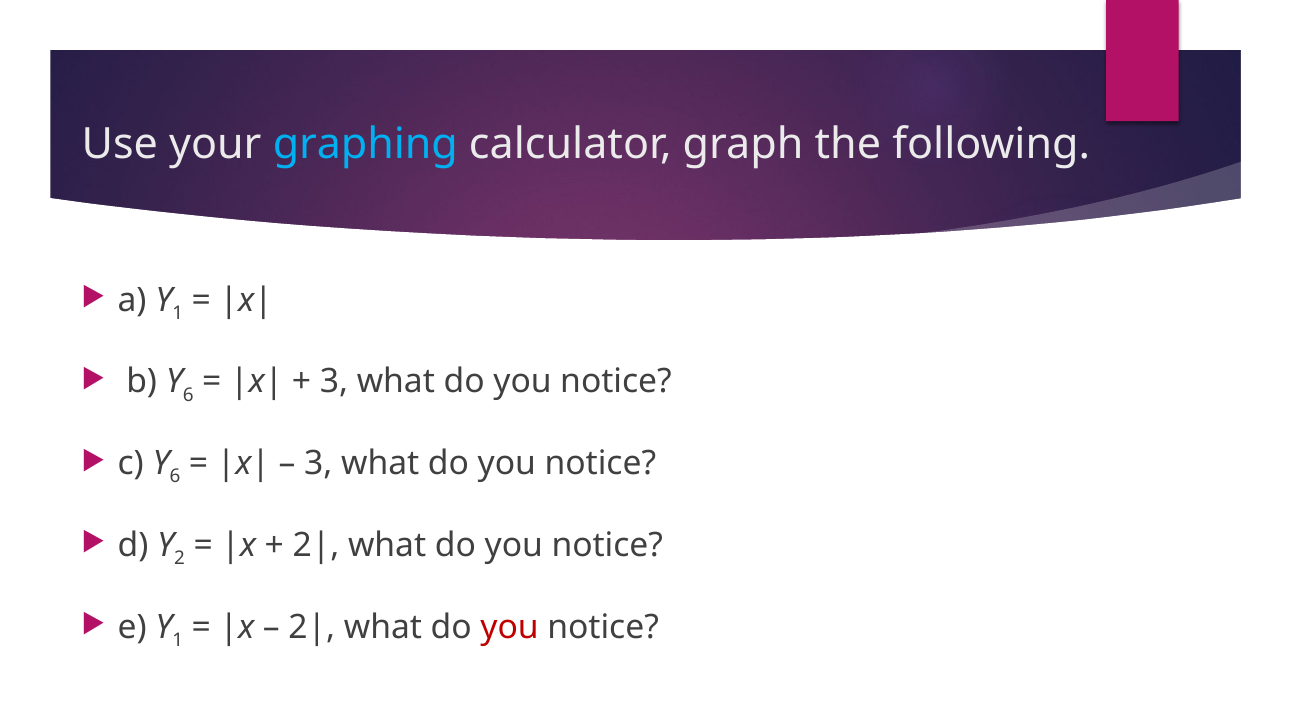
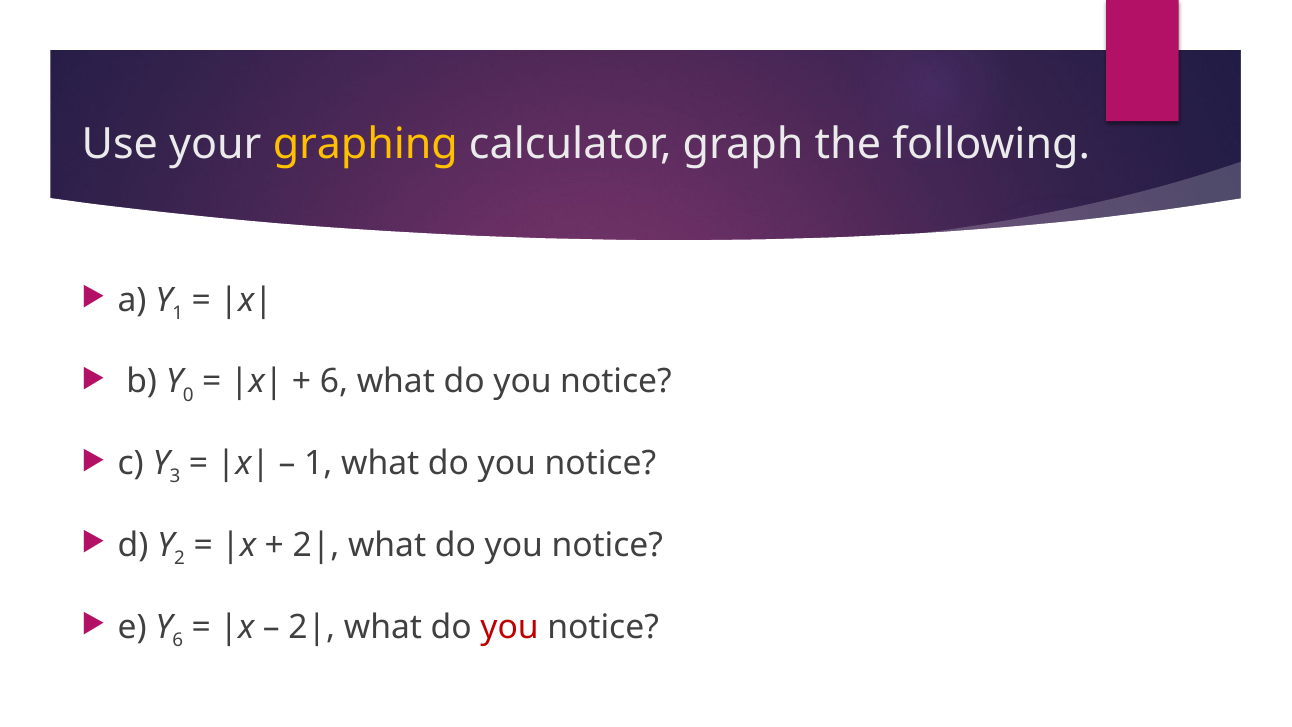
graphing colour: light blue -> yellow (365, 144)
6: 6 -> 0 (188, 395)
3: 3 -> 6 (334, 382)
6: 6 -> 3 (175, 476)
3: 3 -> 1 (318, 463)
1: 1 -> 6 (178, 640)
